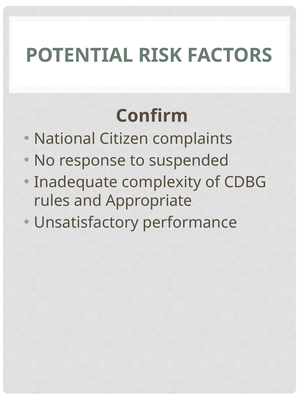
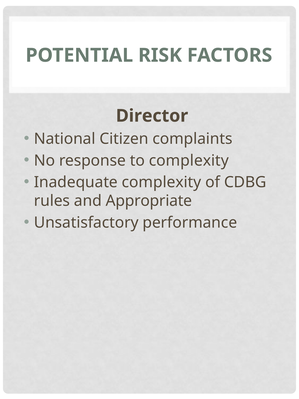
Confirm: Confirm -> Director (152, 116)
to suspended: suspended -> complexity (189, 160)
